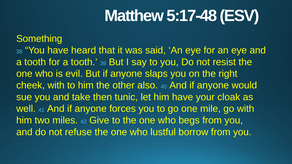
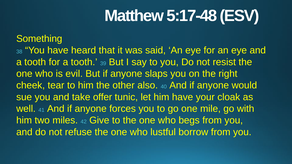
cheek with: with -> tear (56, 85)
then: then -> offer (103, 97)
